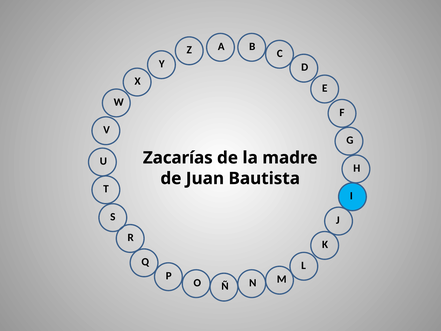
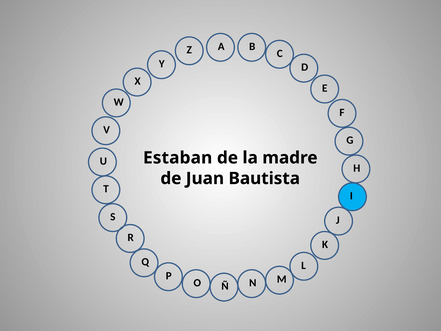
Zacarías: Zacarías -> Estaban (178, 158)
